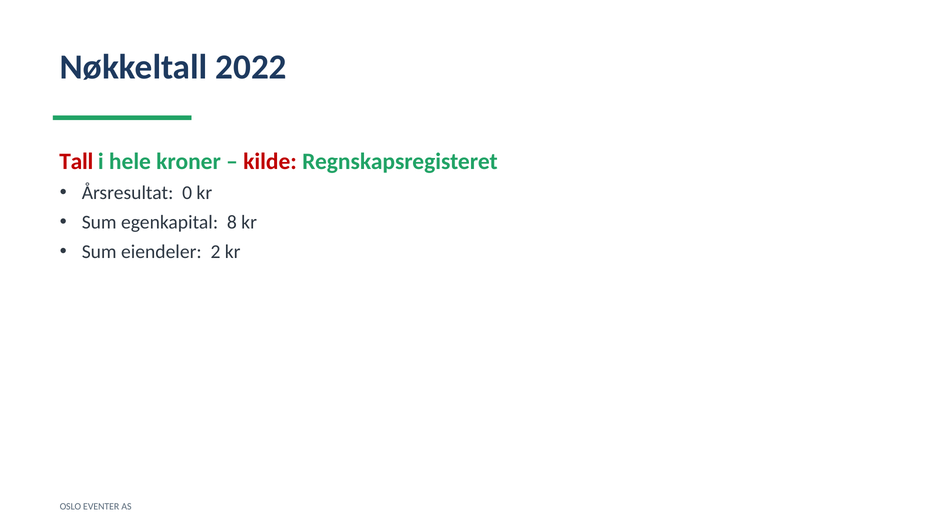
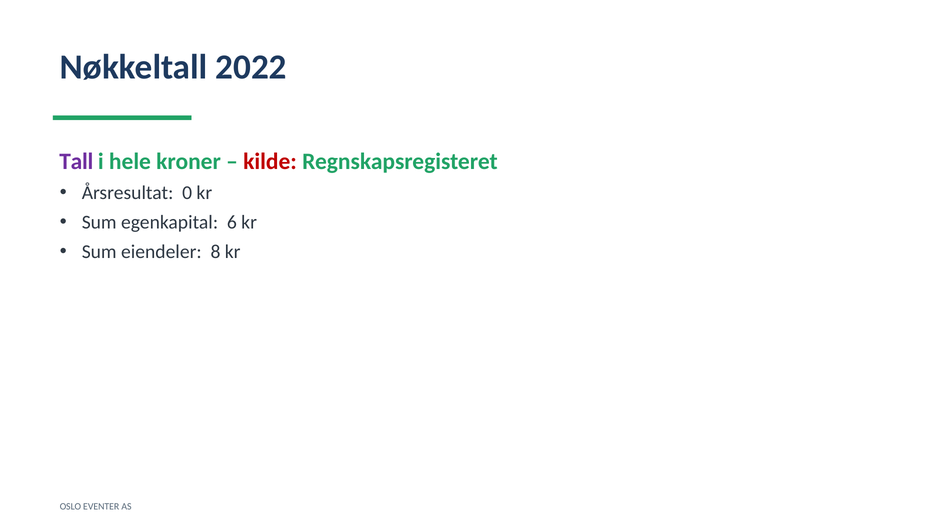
Tall colour: red -> purple (76, 162)
8: 8 -> 6 (232, 222)
2: 2 -> 8 (215, 252)
